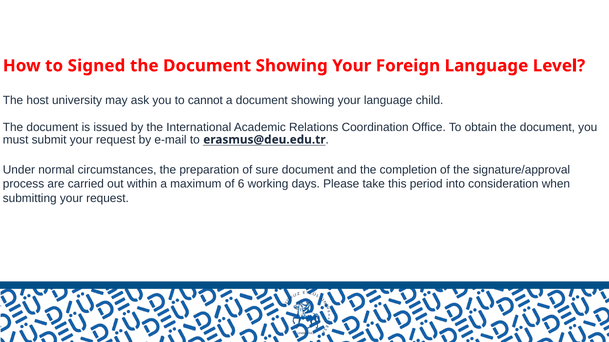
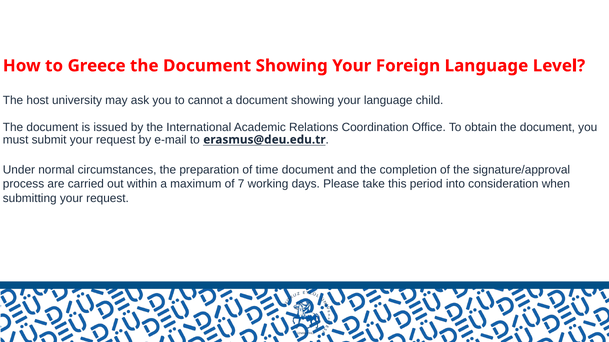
Signed: Signed -> Greece (97, 66)
sure: sure -> time (267, 170)
6: 6 -> 7 (241, 184)
